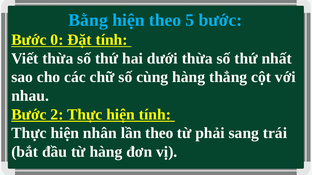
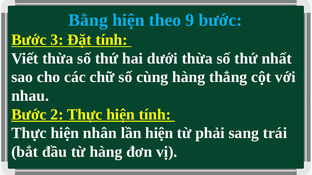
5: 5 -> 9 (190, 20)
0: 0 -> 3 (57, 40)
lần theo: theo -> hiện (159, 133)
